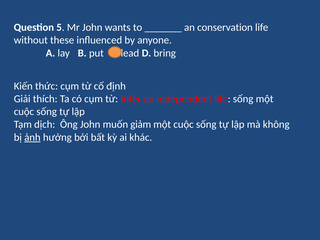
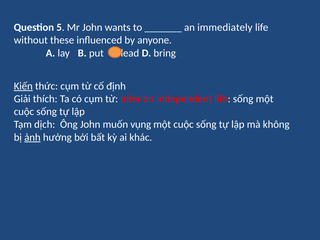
conservation: conservation -> immediately (225, 27)
Kiến underline: none -> present (23, 86)
giảm: giảm -> vụng (141, 124)
